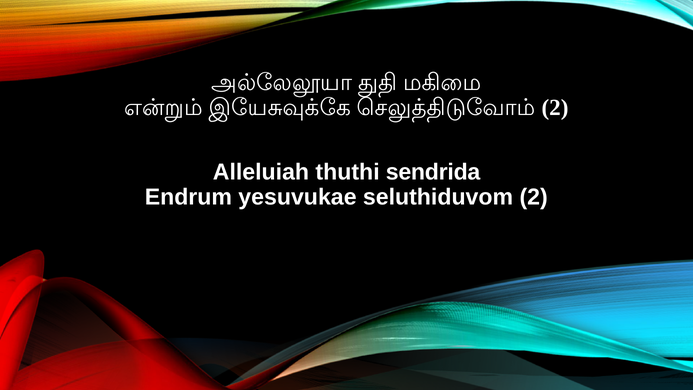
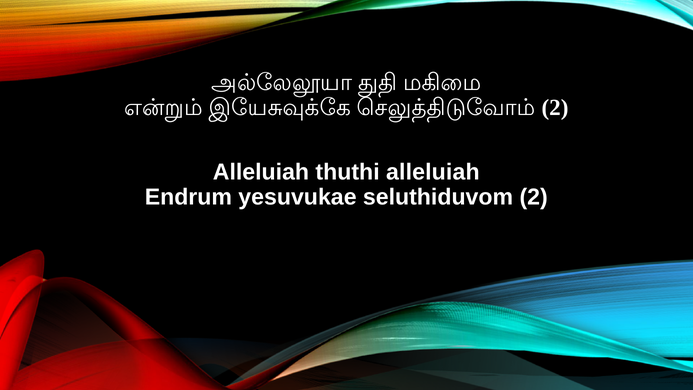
thuthi sendrida: sendrida -> alleluiah (433, 172)
